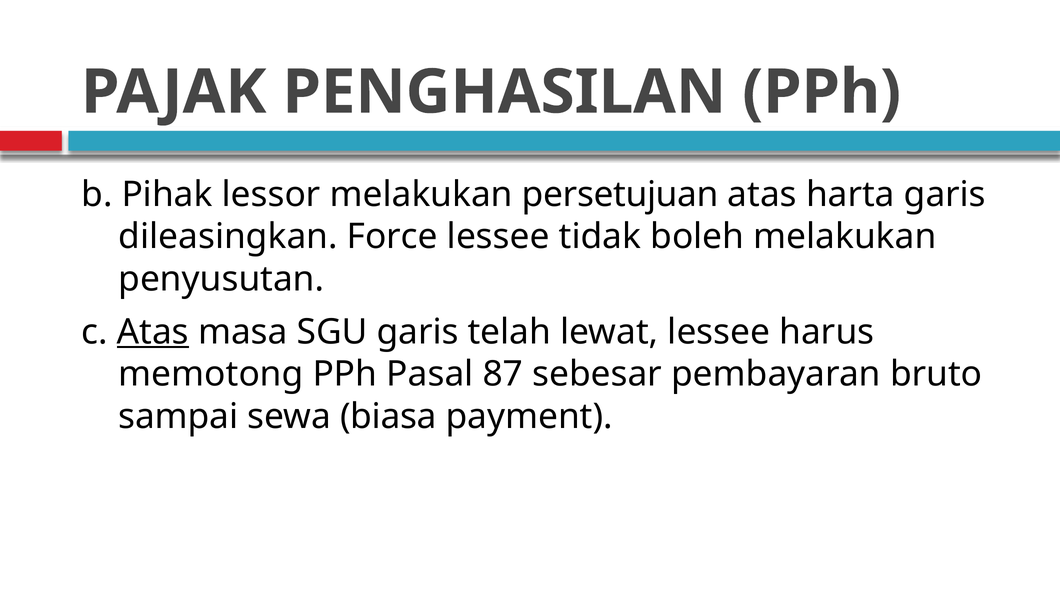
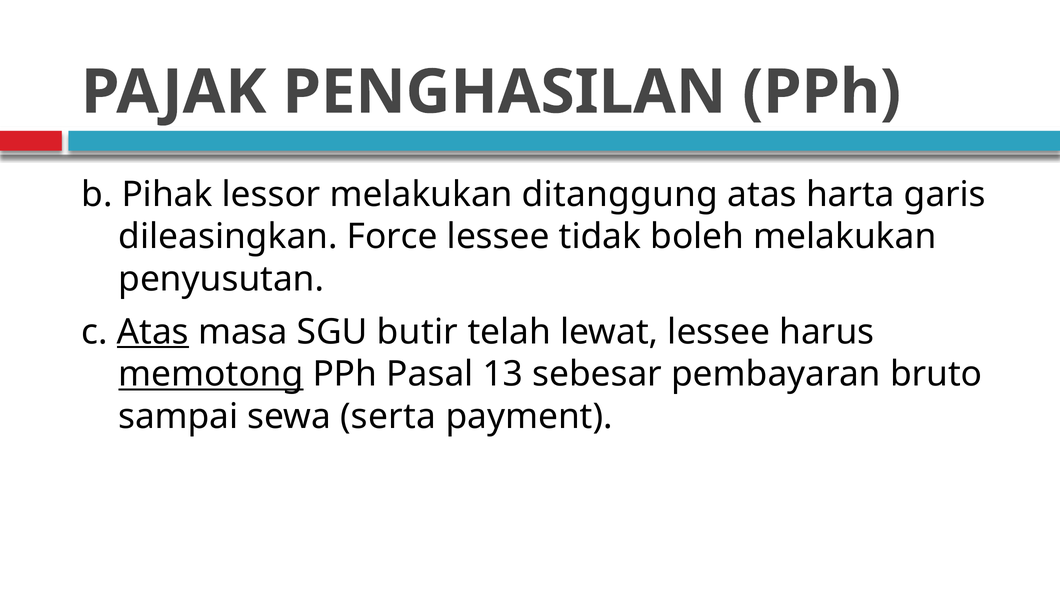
persetujuan: persetujuan -> ditanggung (620, 195)
SGU garis: garis -> butir (417, 332)
memotong underline: none -> present (211, 374)
87: 87 -> 13 (503, 374)
biasa: biasa -> serta (388, 417)
